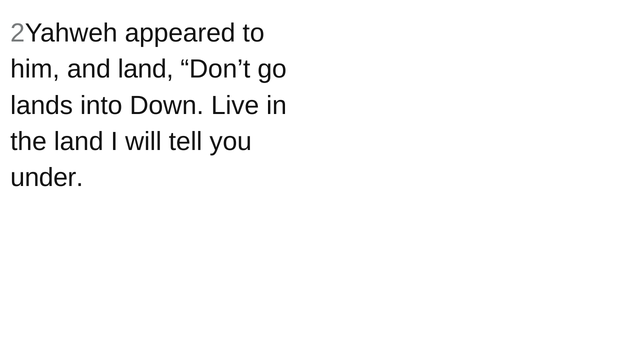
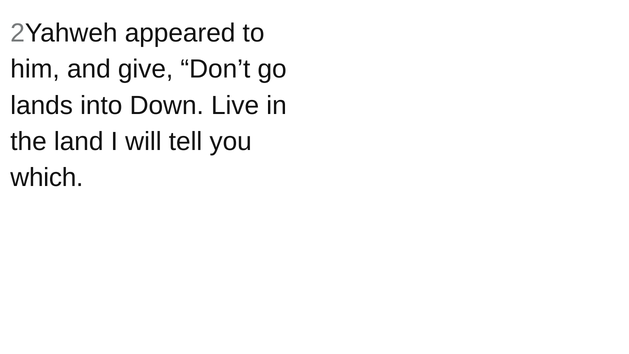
and land: land -> give (146, 69)
under: under -> which (47, 178)
